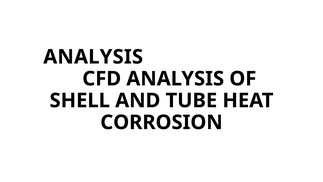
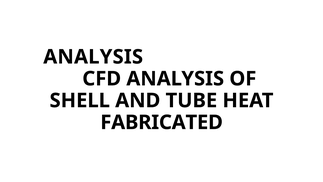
CORROSION: CORROSION -> FABRICATED (162, 122)
